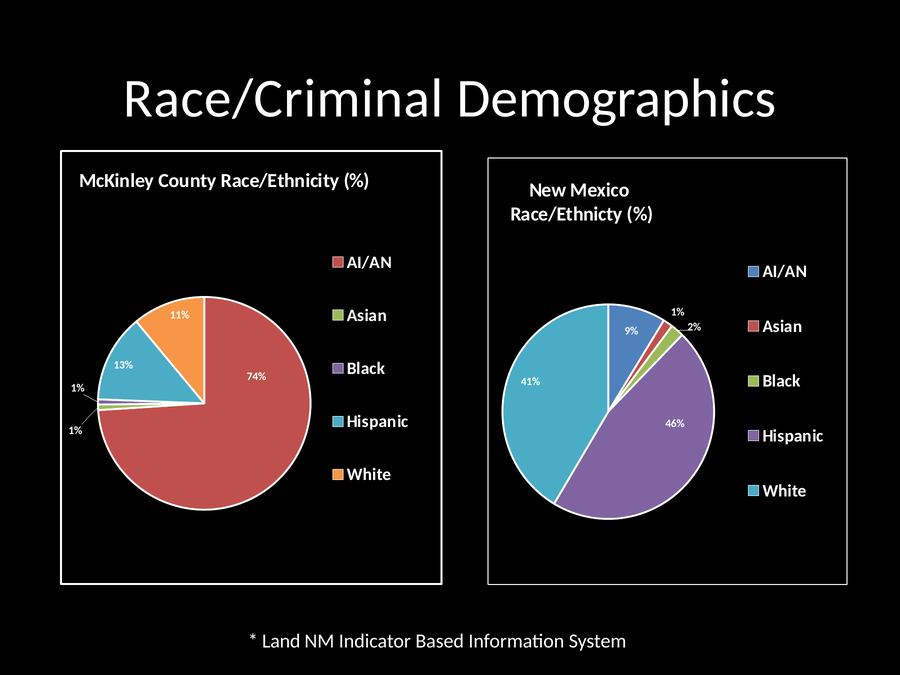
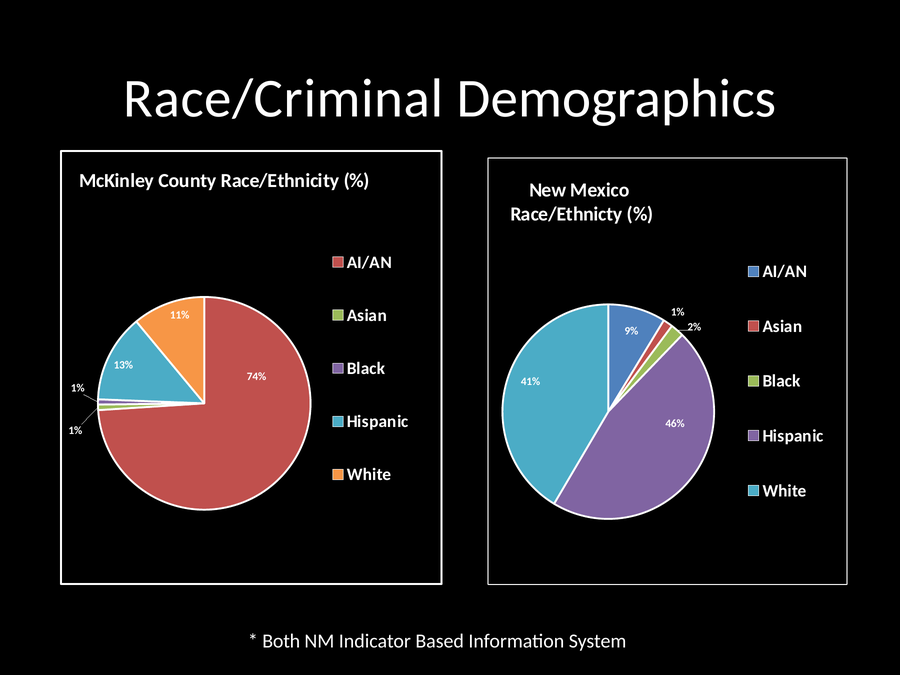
Land: Land -> Both (281, 641)
